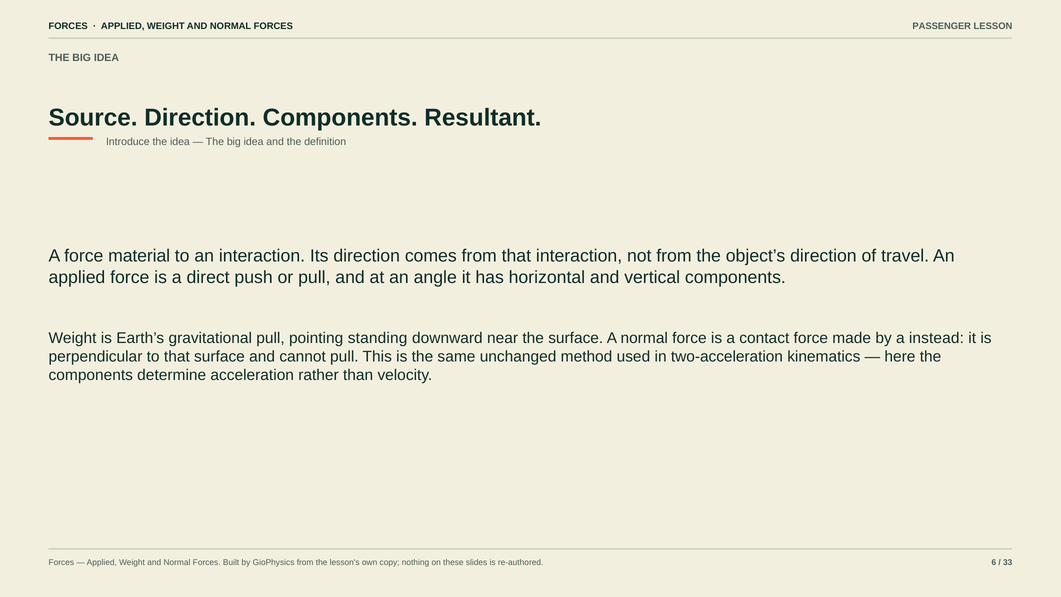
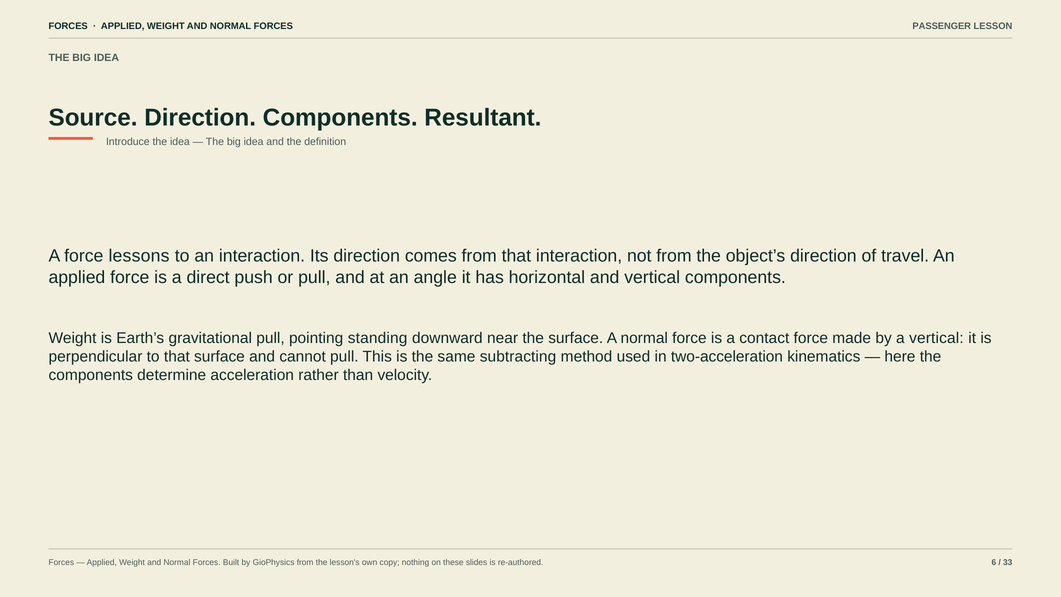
material: material -> lessons (139, 256)
a instead: instead -> vertical (936, 338)
unchanged: unchanged -> subtracting (518, 356)
